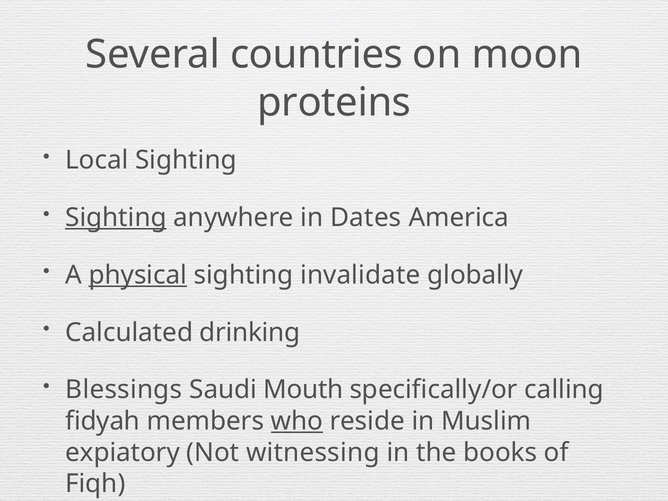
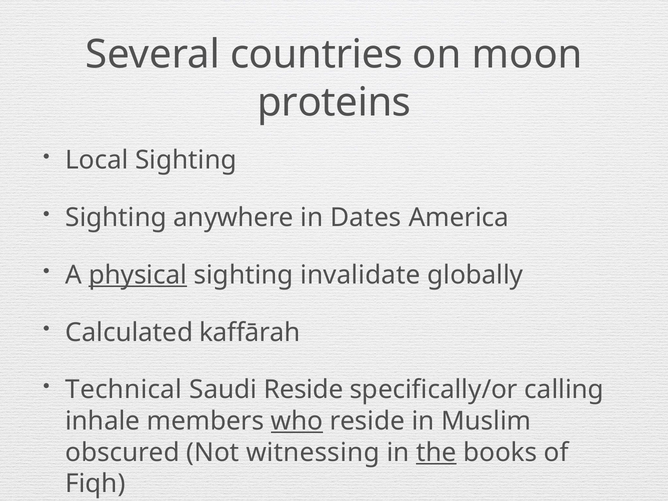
Sighting underline: present -> none (116, 218)
drinking: drinking -> kaffārah (250, 332)
Blessings: Blessings -> Technical (124, 390)
Saudi Mouth: Mouth -> Reside (303, 390)
fidyah: fidyah -> inhale (103, 421)
expiatory: expiatory -> obscured (122, 453)
the underline: none -> present (436, 453)
